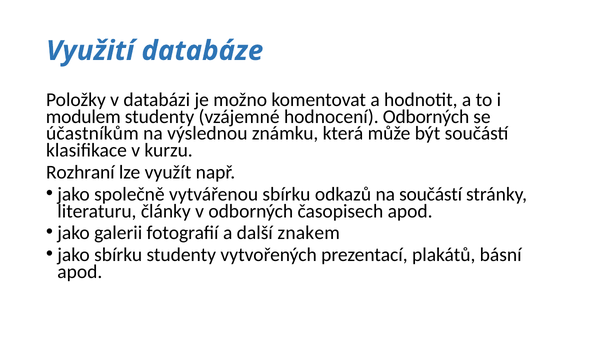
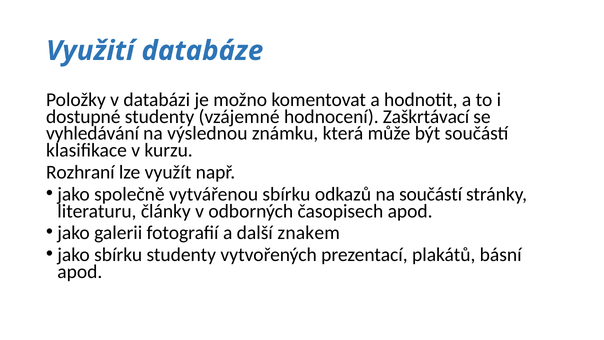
modulem: modulem -> dostupné (83, 117)
hodnocení Odborných: Odborných -> Zaškrtávací (426, 117)
účastníkům: účastníkům -> vyhledávání (93, 133)
